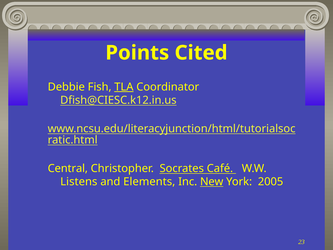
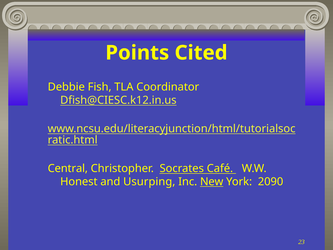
TLA underline: present -> none (124, 87)
Listens: Listens -> Honest (79, 182)
Elements: Elements -> Usurping (149, 182)
2005: 2005 -> 2090 (271, 182)
